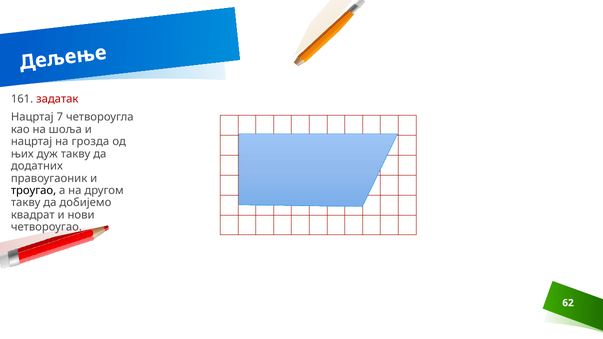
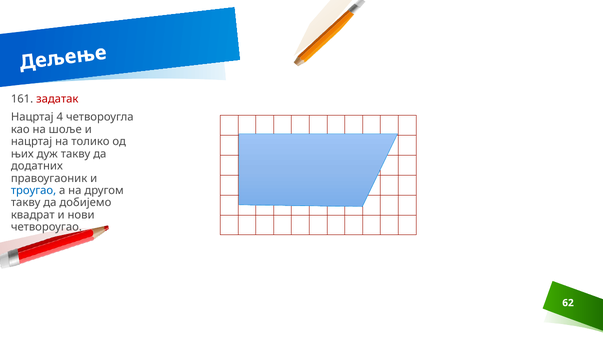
7: 7 -> 4 (60, 117)
шоља: шоља -> шоље (65, 130)
грозда: грозда -> толико (90, 142)
троугао colour: black -> blue (34, 191)
